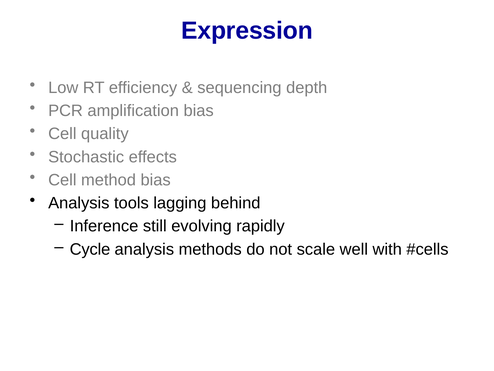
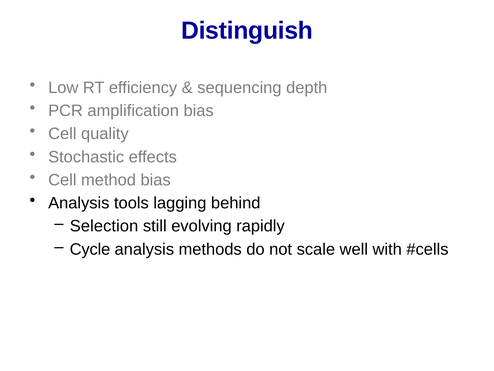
Expression: Expression -> Distinguish (247, 31)
Inference: Inference -> Selection (104, 226)
